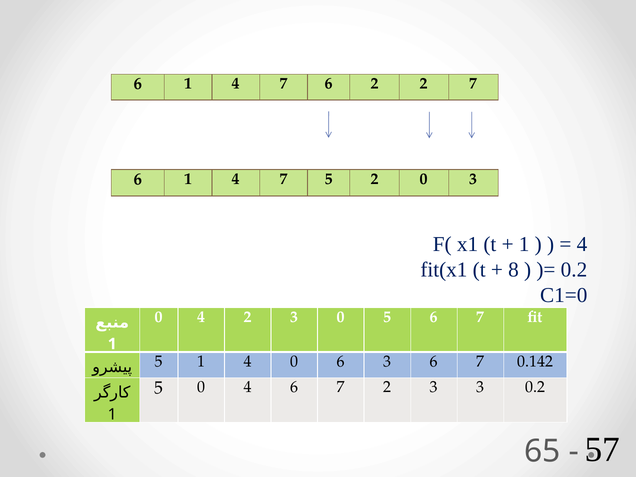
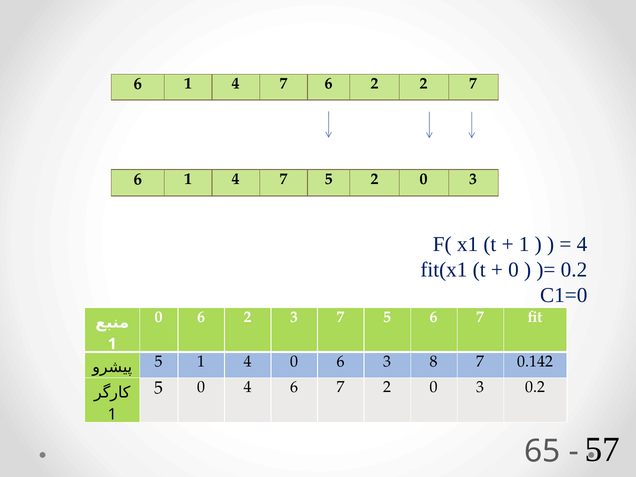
8: 8 -> 0 (514, 270)
4: 4 -> 6 (201, 317)
3 0: 0 -> 7 (341, 317)
3 6: 6 -> 8 (434, 361)
7 2 3: 3 -> 0 (434, 387)
